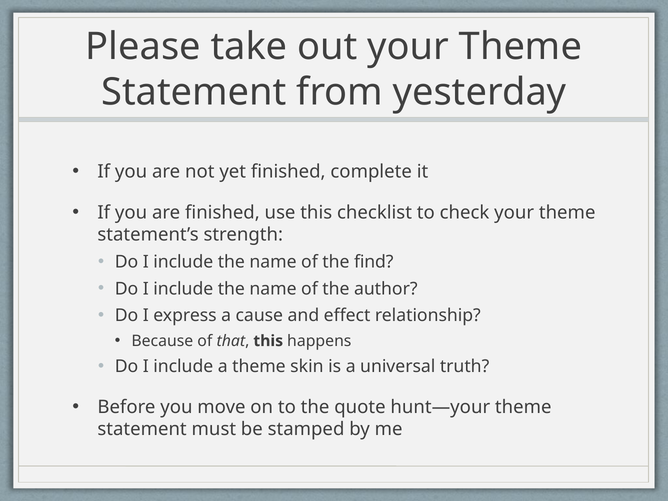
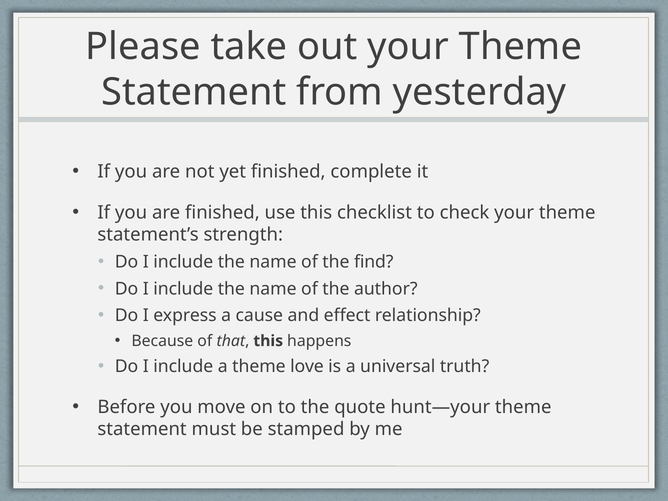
skin: skin -> love (307, 367)
